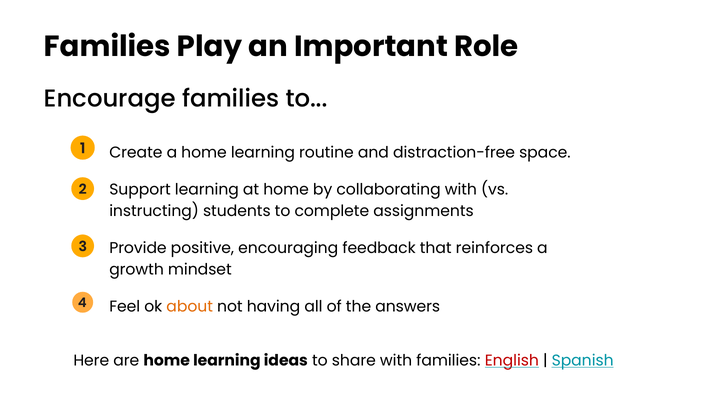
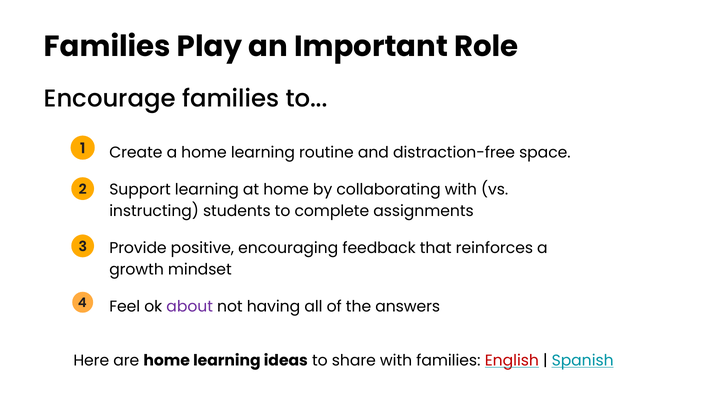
about colour: orange -> purple (190, 307)
